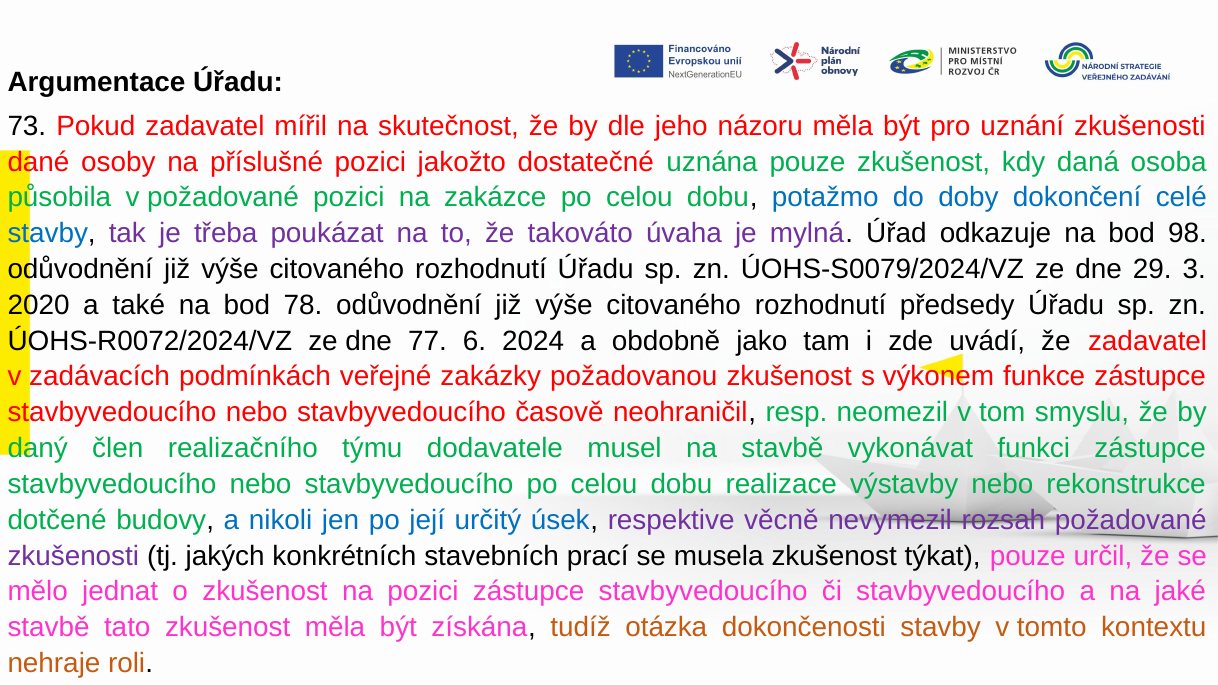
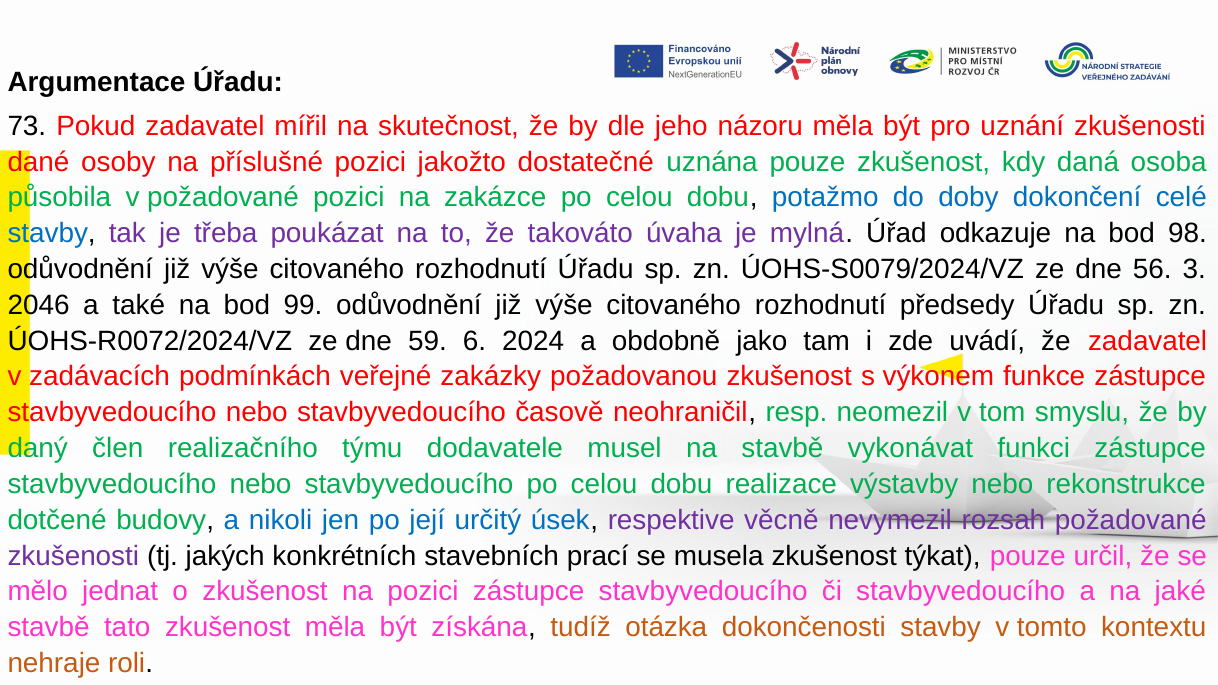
29: 29 -> 56 (1152, 269)
2020: 2020 -> 2046 (39, 305)
78: 78 -> 99 (303, 305)
77: 77 -> 59 (427, 341)
